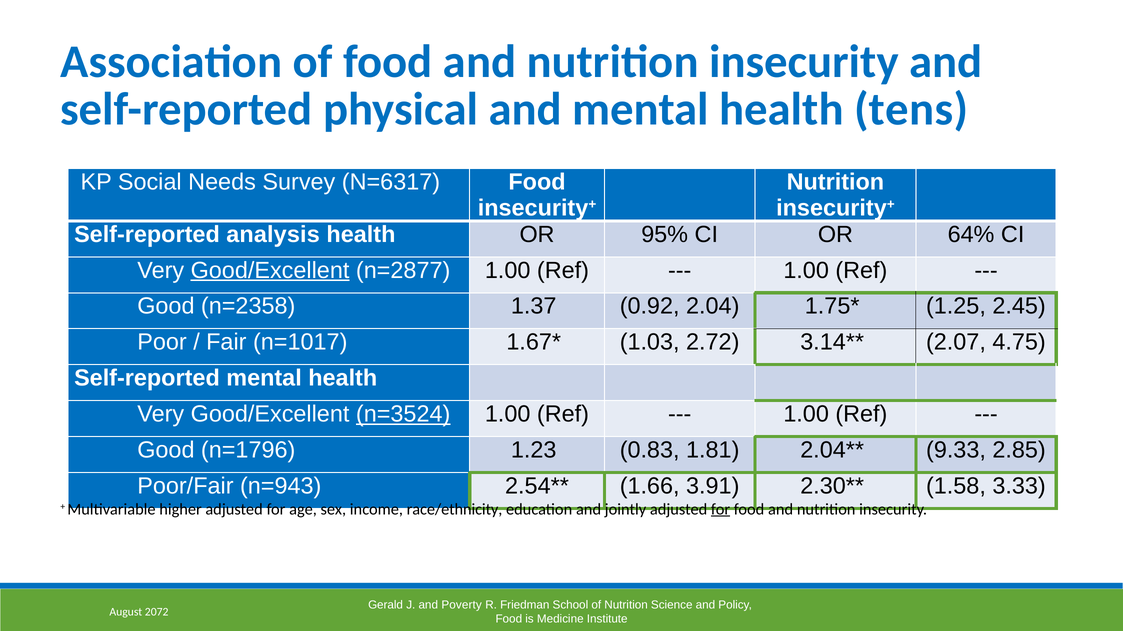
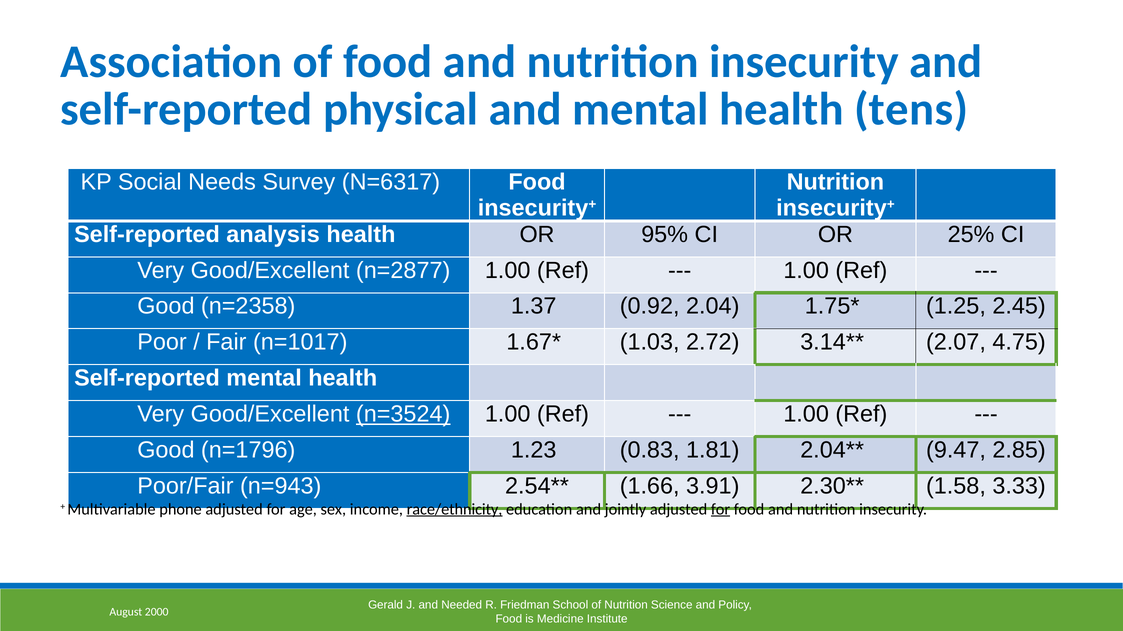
64%: 64% -> 25% (971, 235)
Good/Excellent underline: present -> none (270, 271)
9.33: 9.33 -> 9.47 (956, 450)
higher: higher -> phone (181, 510)
race/ethnicity underline: none -> present (455, 510)
Poverty: Poverty -> Needed (462, 606)
2072: 2072 -> 2000 (157, 613)
